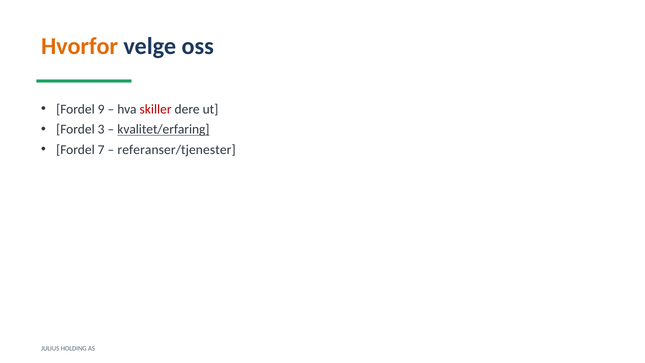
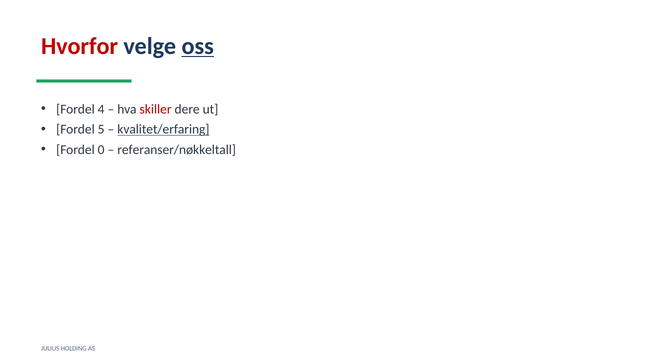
Hvorfor colour: orange -> red (80, 46)
oss underline: none -> present (198, 46)
9: 9 -> 4 (101, 109)
3: 3 -> 5 (101, 129)
7: 7 -> 0 (101, 150)
referanser/tjenester: referanser/tjenester -> referanser/nøkkeltall (177, 150)
